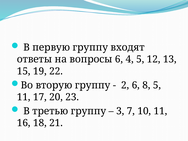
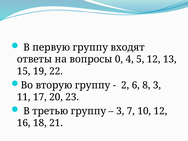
вопросы 6: 6 -> 0 (119, 59)
8 5: 5 -> 3 (157, 85)
10 11: 11 -> 12 (160, 111)
